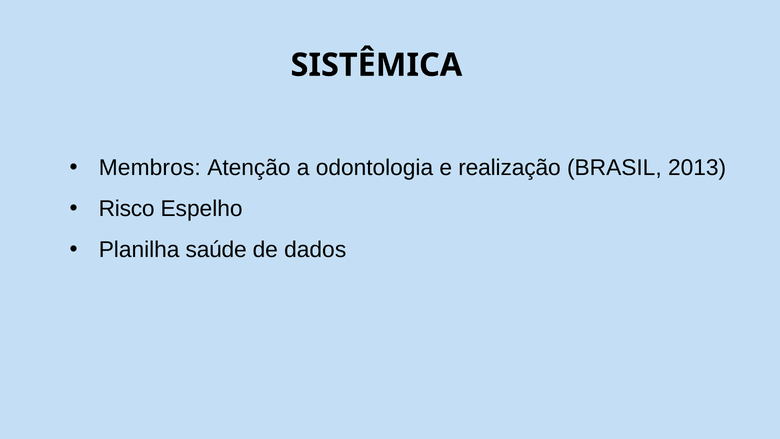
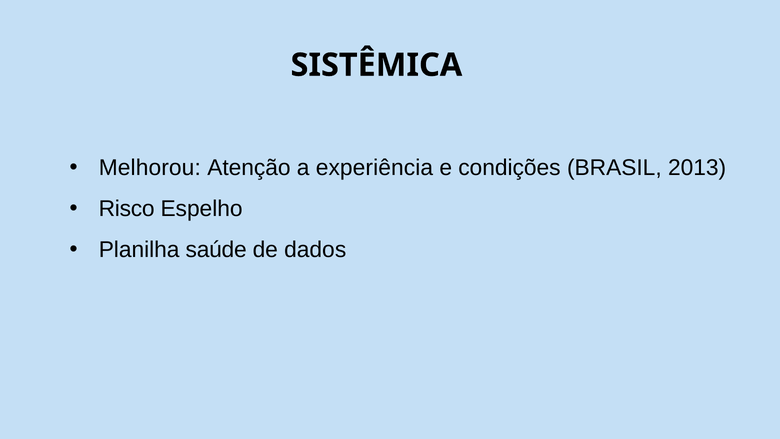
Membros: Membros -> Melhorou (150, 168)
odontologia: odontologia -> experiência (374, 168)
realização: realização -> condições (509, 168)
